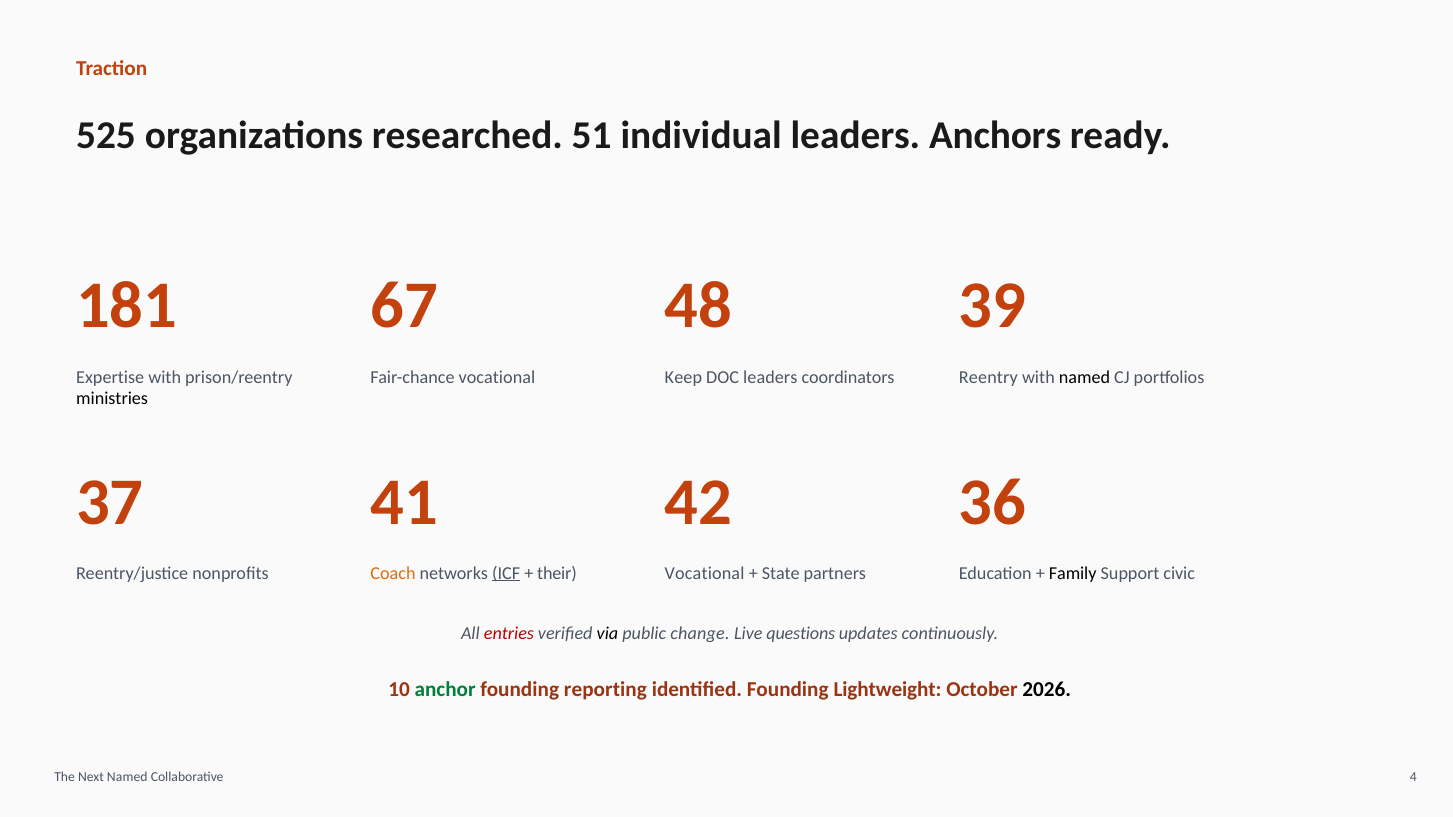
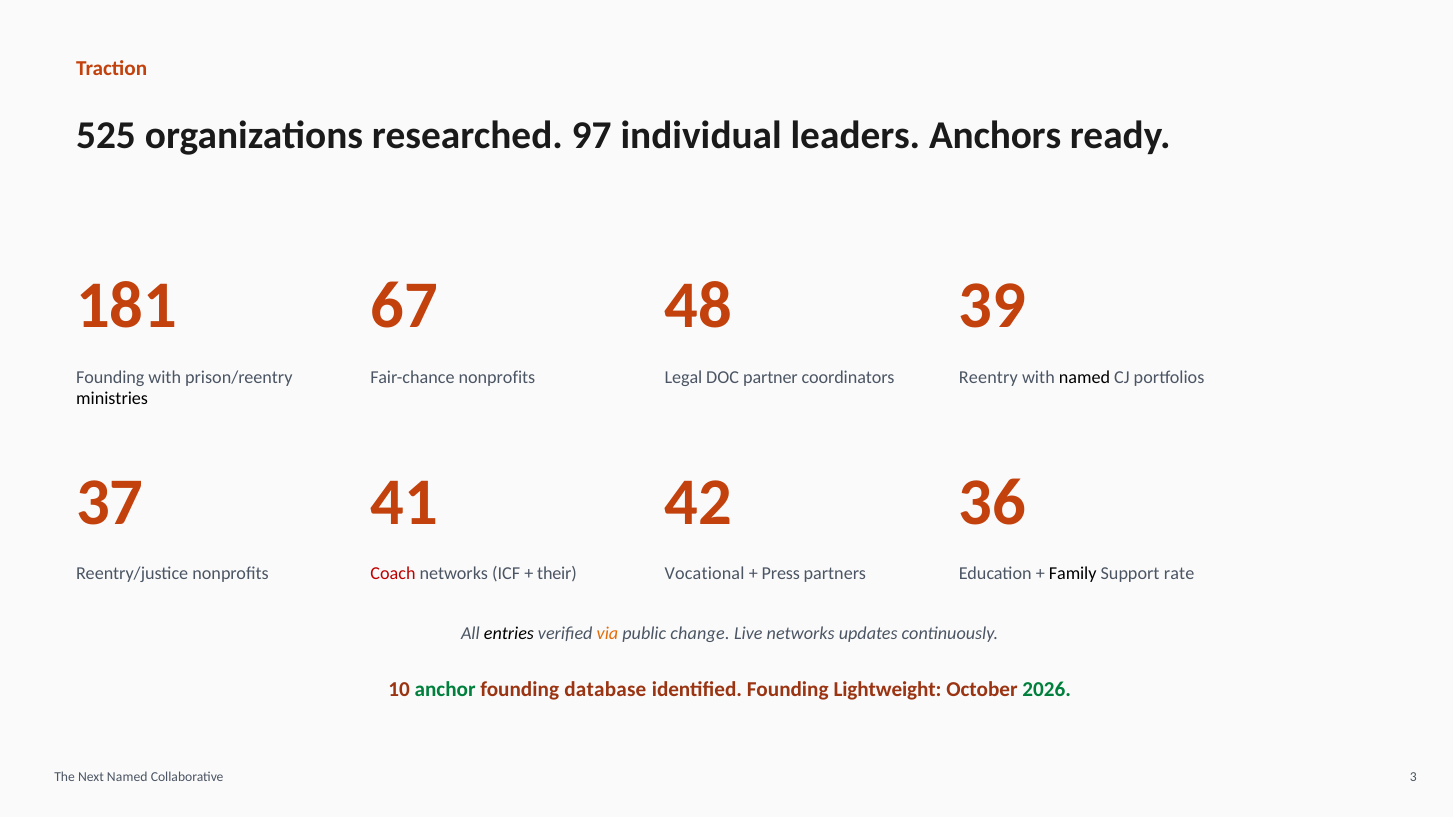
51: 51 -> 97 (592, 135)
Expertise: Expertise -> Founding (110, 377)
Fair-chance vocational: vocational -> nonprofits (497, 377)
Keep: Keep -> Legal (684, 377)
DOC leaders: leaders -> partner (770, 377)
Coach colour: orange -> red (393, 573)
ICF underline: present -> none (506, 573)
State: State -> Press (781, 573)
civic: civic -> rate (1179, 573)
entries colour: red -> black (509, 633)
via colour: black -> orange (607, 633)
Live questions: questions -> networks (801, 633)
reporting: reporting -> database (605, 690)
2026 colour: black -> green (1047, 690)
4: 4 -> 3 (1413, 777)
